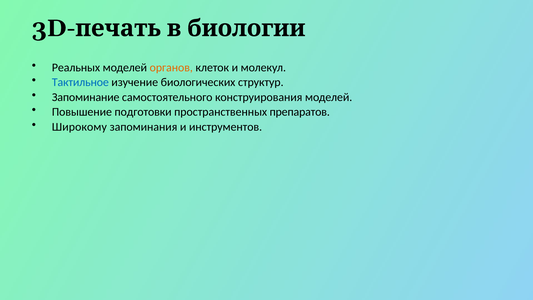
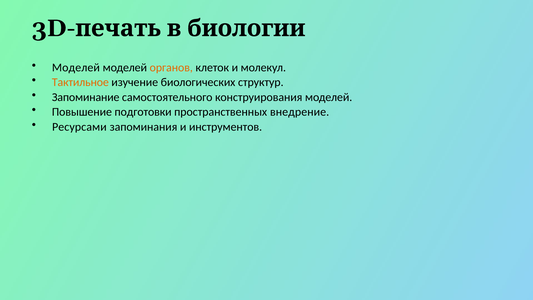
Реальных: Реальных -> Моделей (76, 67)
Тактильное colour: blue -> orange (80, 82)
препаратов: препаратов -> внедрение (300, 112)
Широкому: Широкому -> Ресурсами (79, 127)
